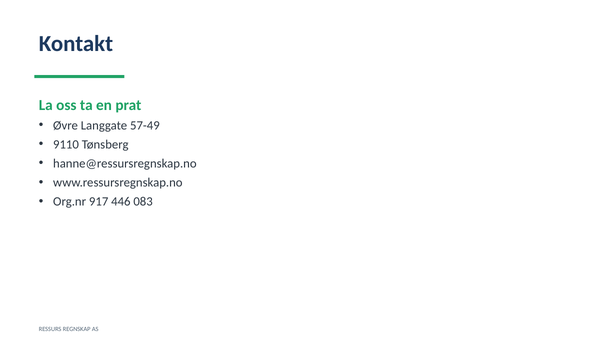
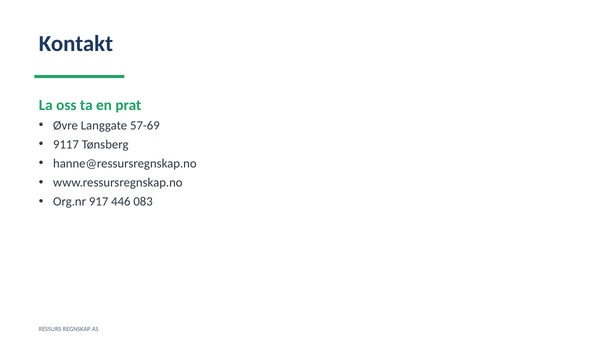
57-49: 57-49 -> 57-69 (145, 125)
9110: 9110 -> 9117 (66, 145)
